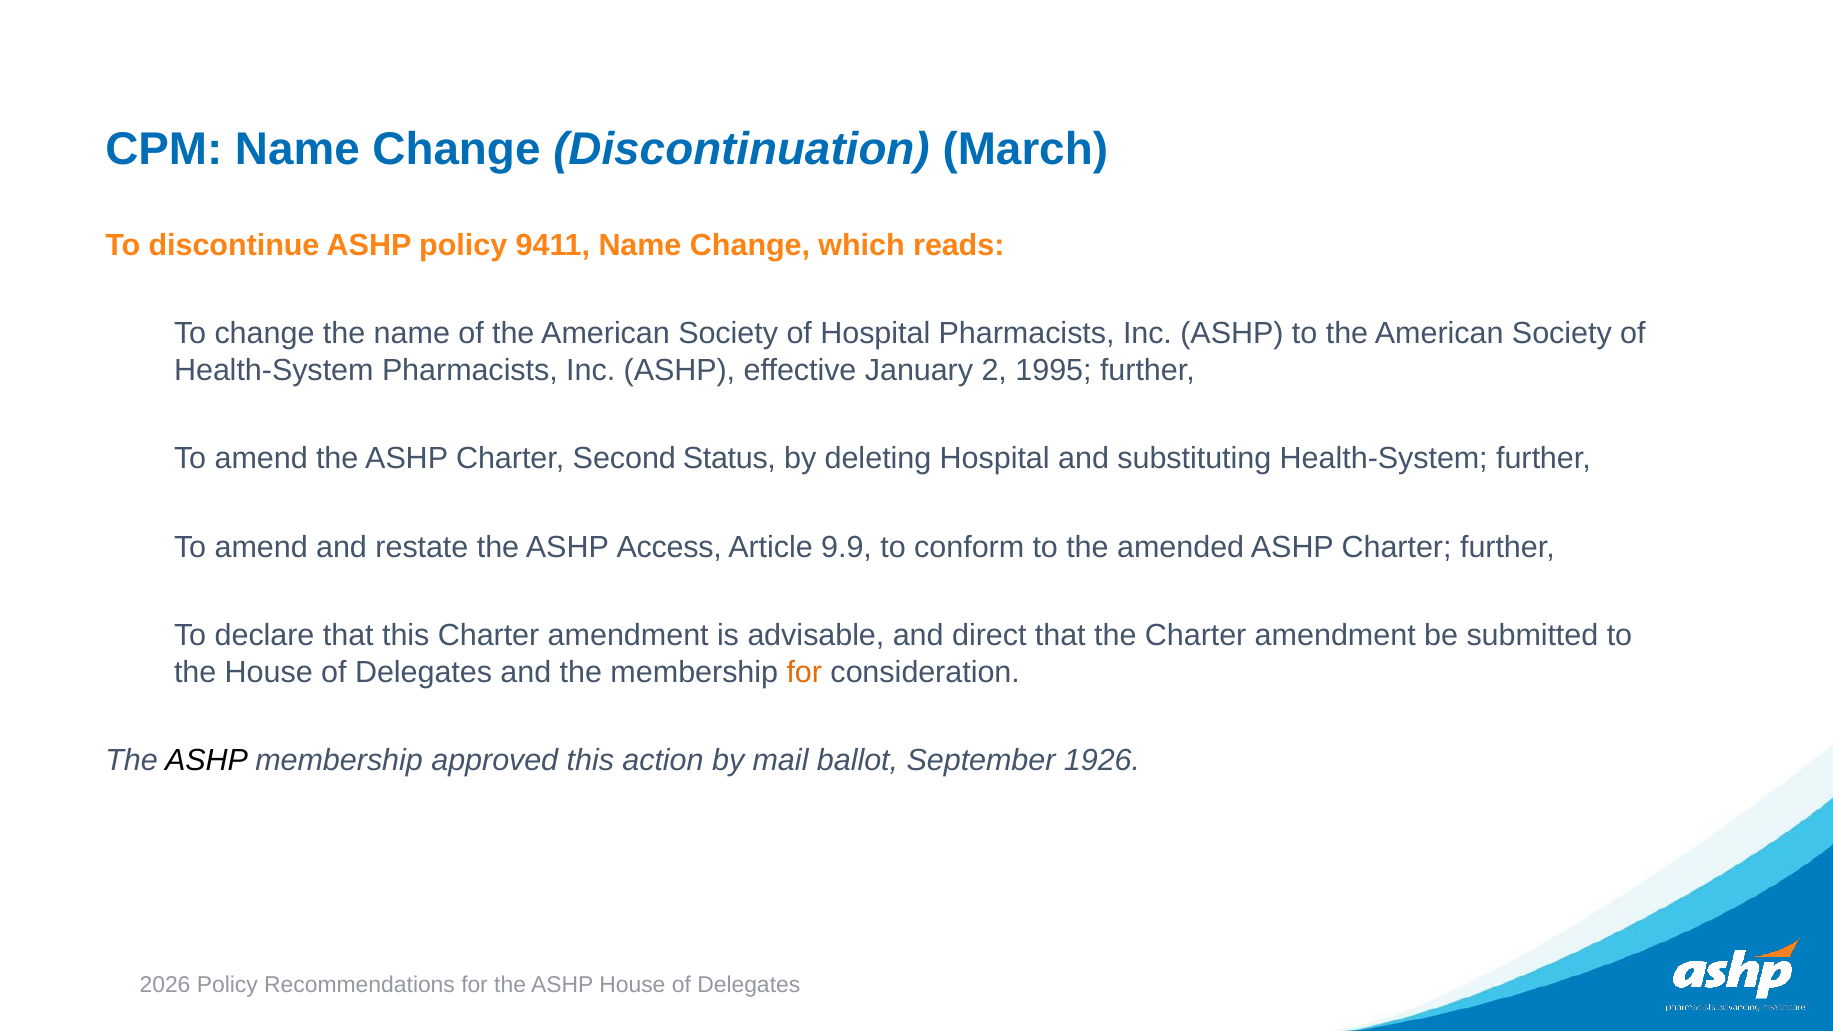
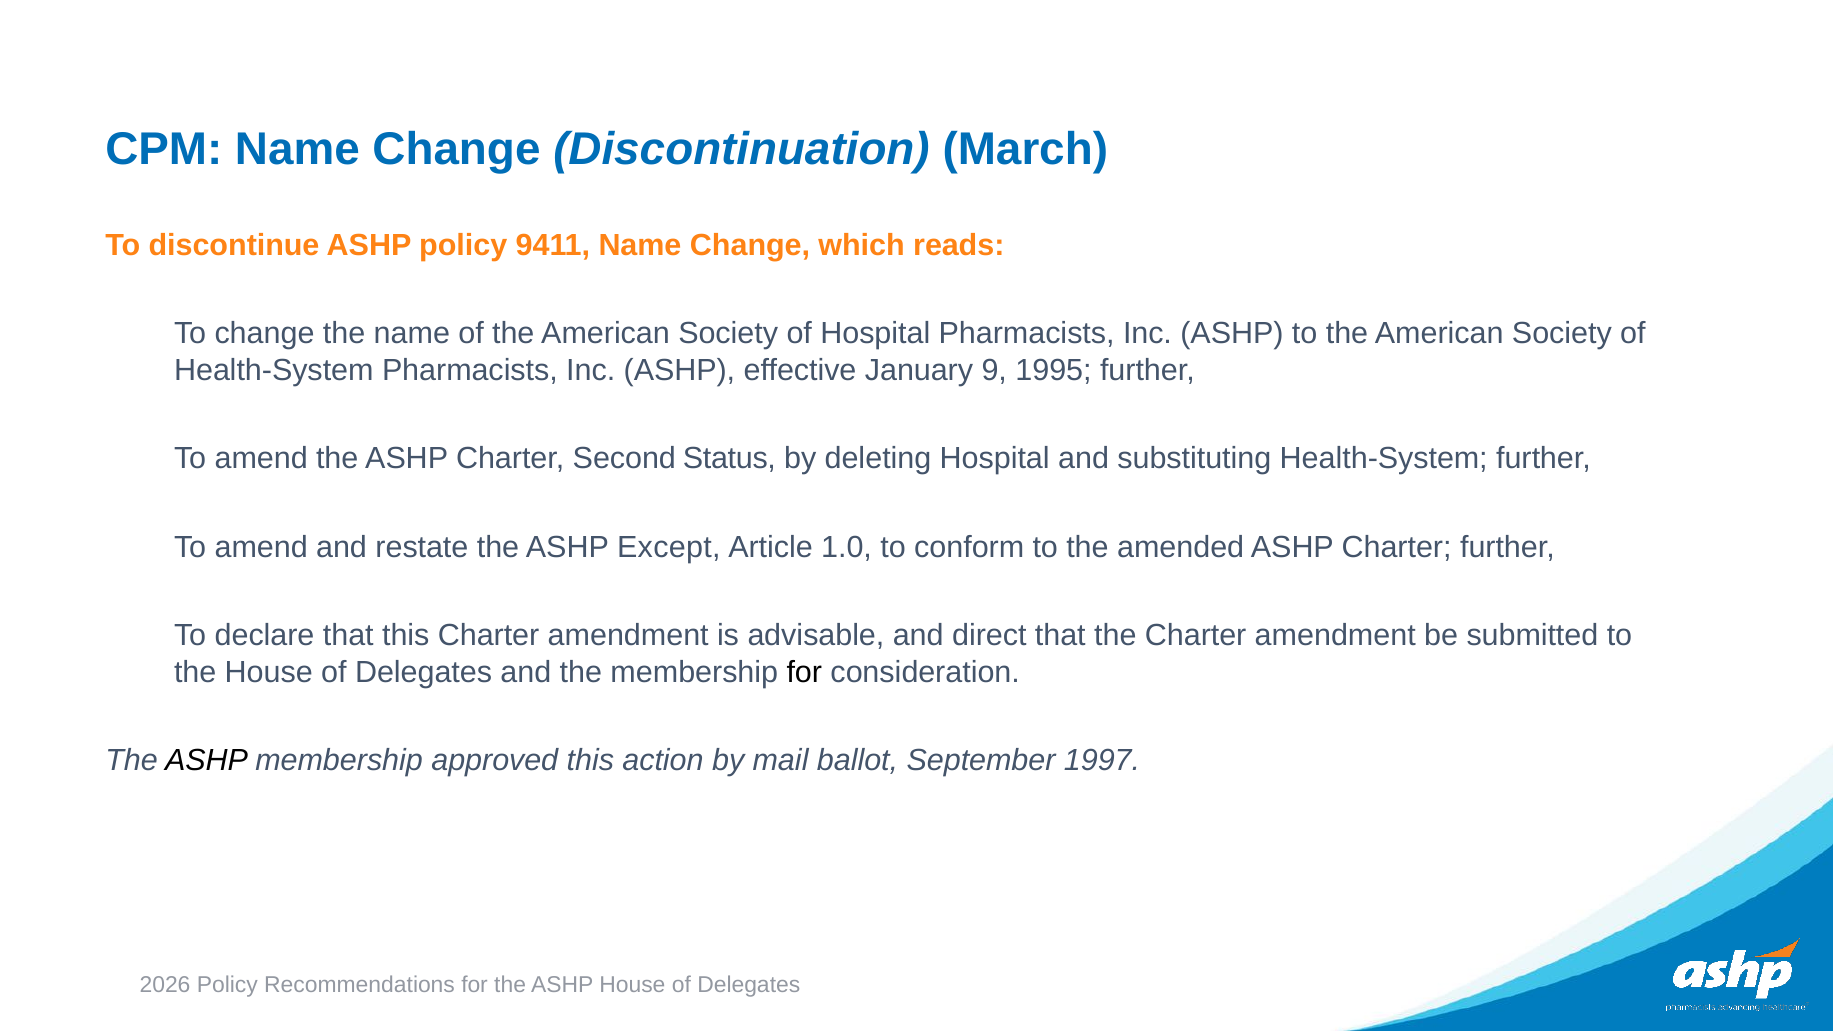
2: 2 -> 9 (994, 370)
Access: Access -> Except (669, 547)
9.9: 9.9 -> 1.0 (847, 547)
for colour: orange -> black (804, 672)
1926: 1926 -> 1997 (1102, 761)
